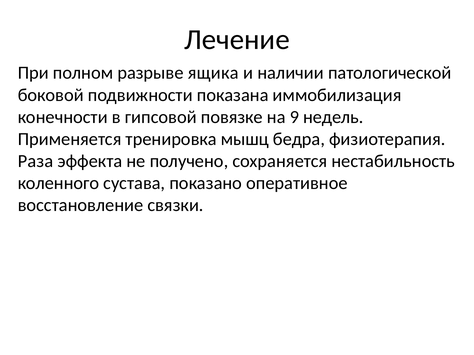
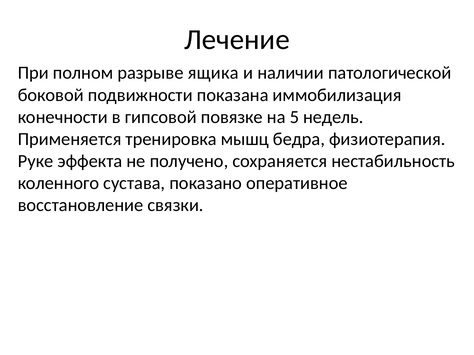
9: 9 -> 5 (294, 117)
Раза: Раза -> Руке (36, 161)
